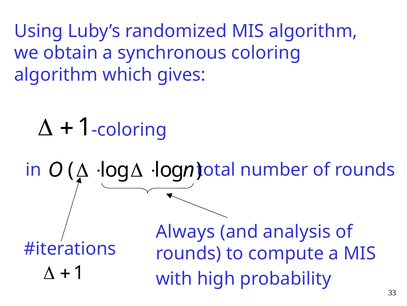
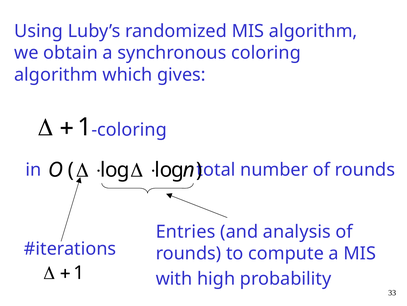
Always: Always -> Entries (186, 231)
